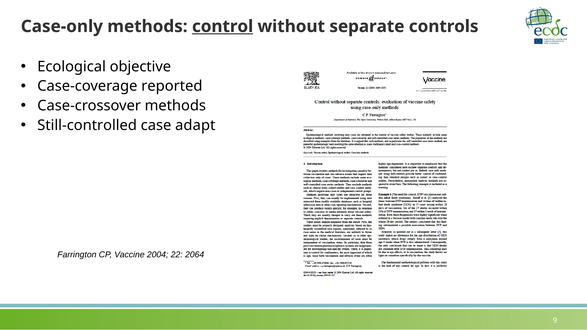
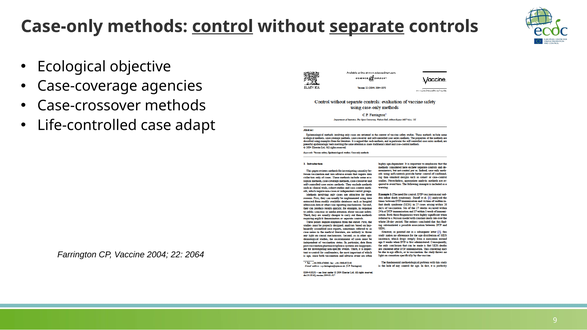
separate underline: none -> present (367, 26)
reported: reported -> agencies (172, 86)
Still-controlled: Still-controlled -> Life-controlled (87, 125)
